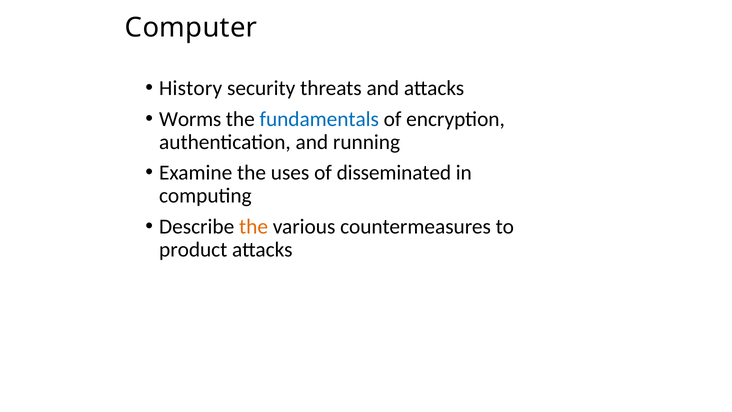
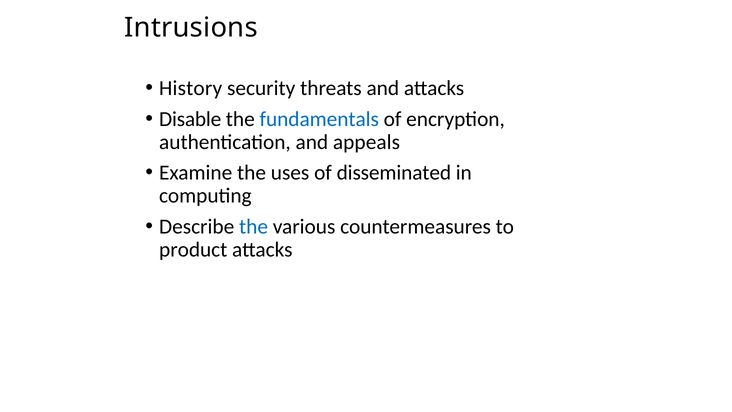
Computer: Computer -> Intrusions (191, 27)
Worms: Worms -> Disable (190, 119)
running: running -> appeals (366, 142)
the colour: orange -> blue (254, 226)
